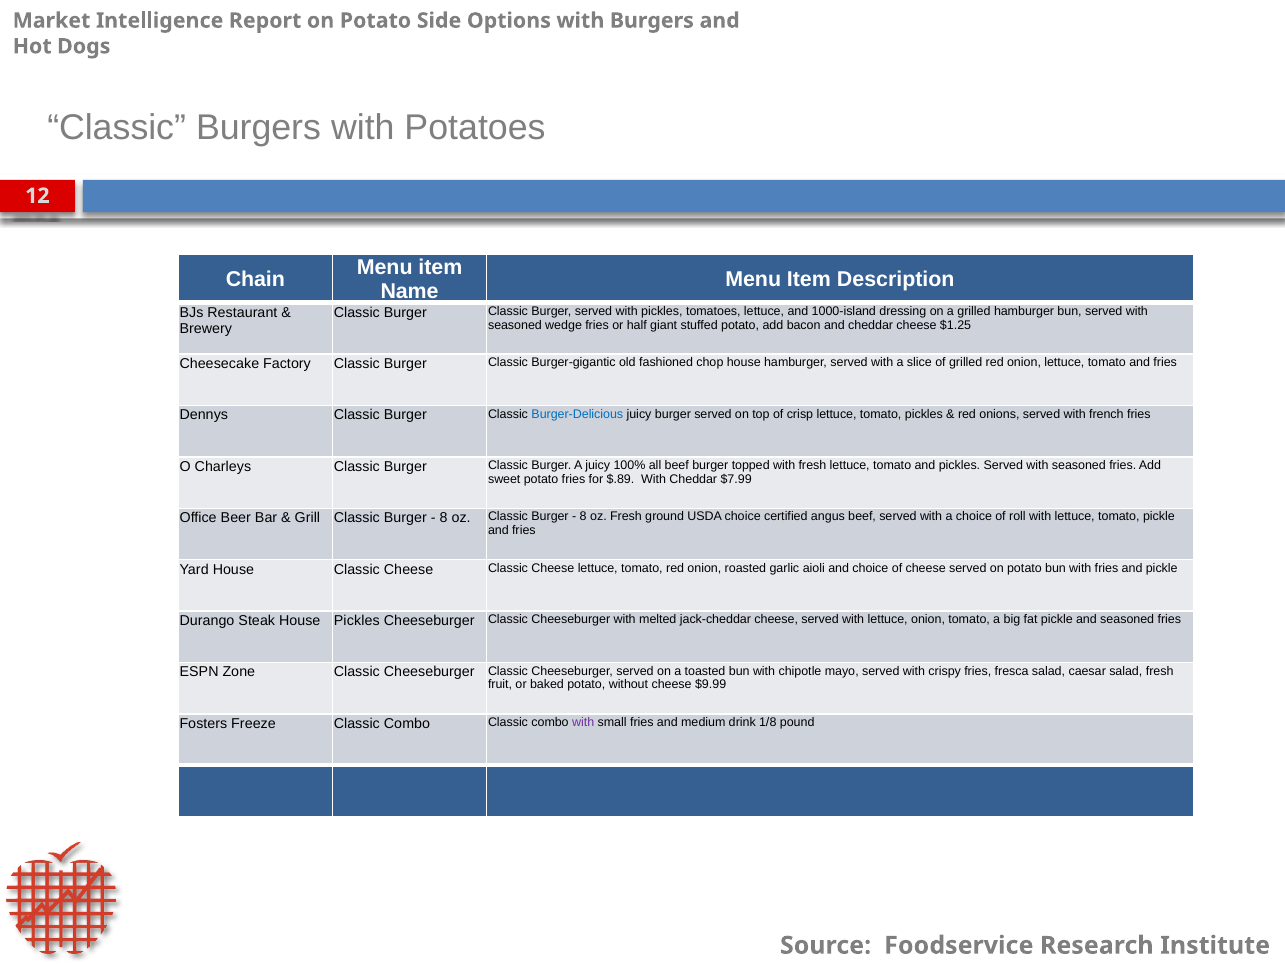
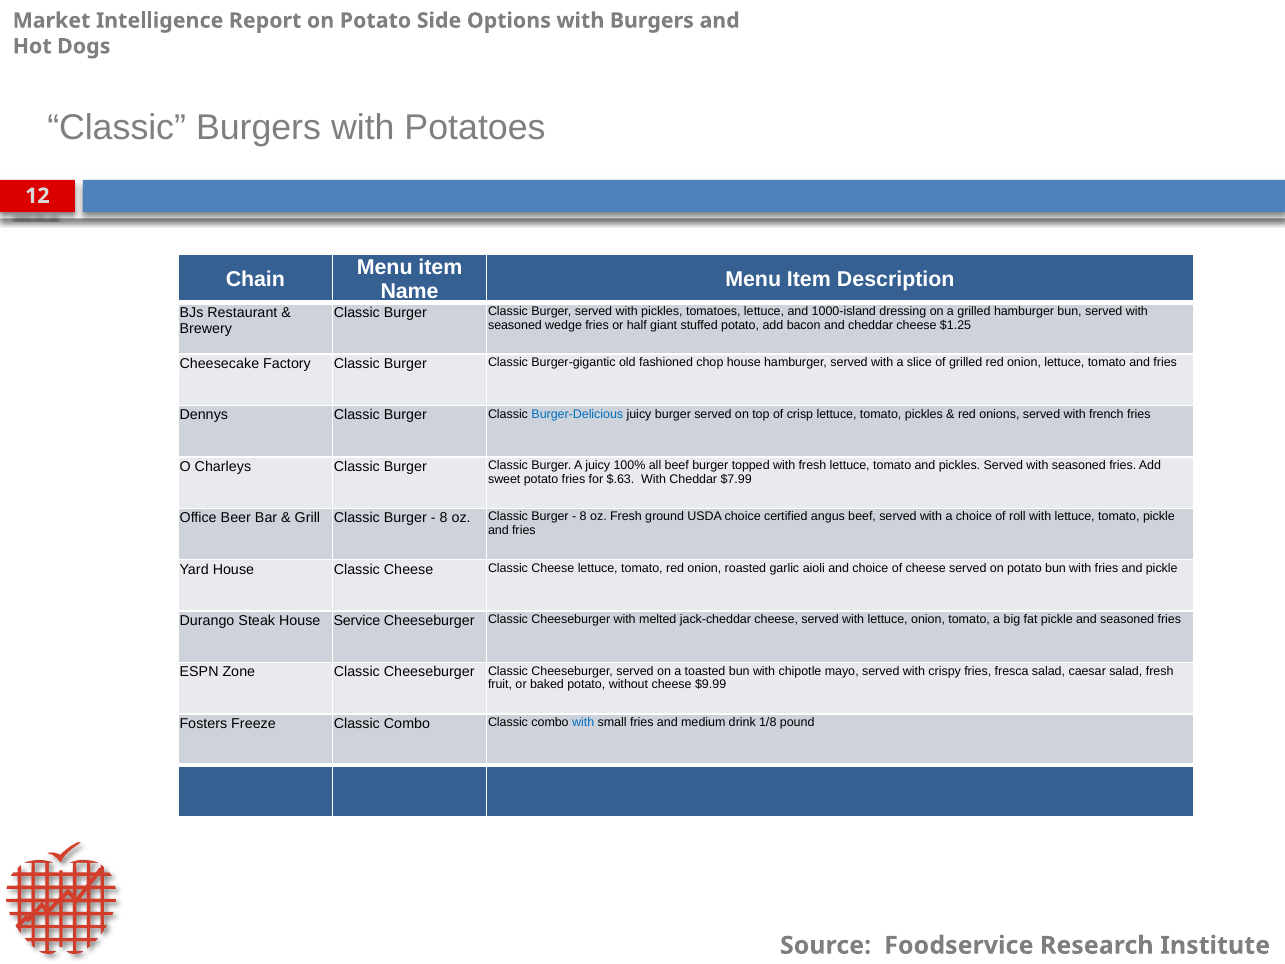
$.89: $.89 -> $.63 (621, 479)
House Pickles: Pickles -> Service (357, 621)
with colour: purple -> blue (583, 722)
